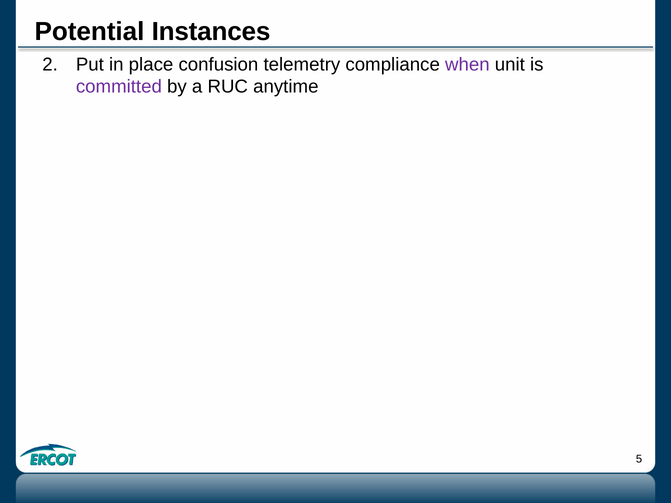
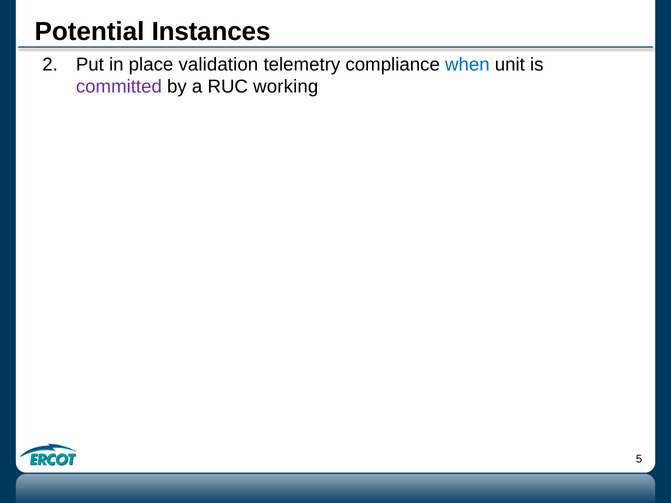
confusion: confusion -> validation (218, 64)
when colour: purple -> blue (467, 64)
anytime: anytime -> working (286, 87)
